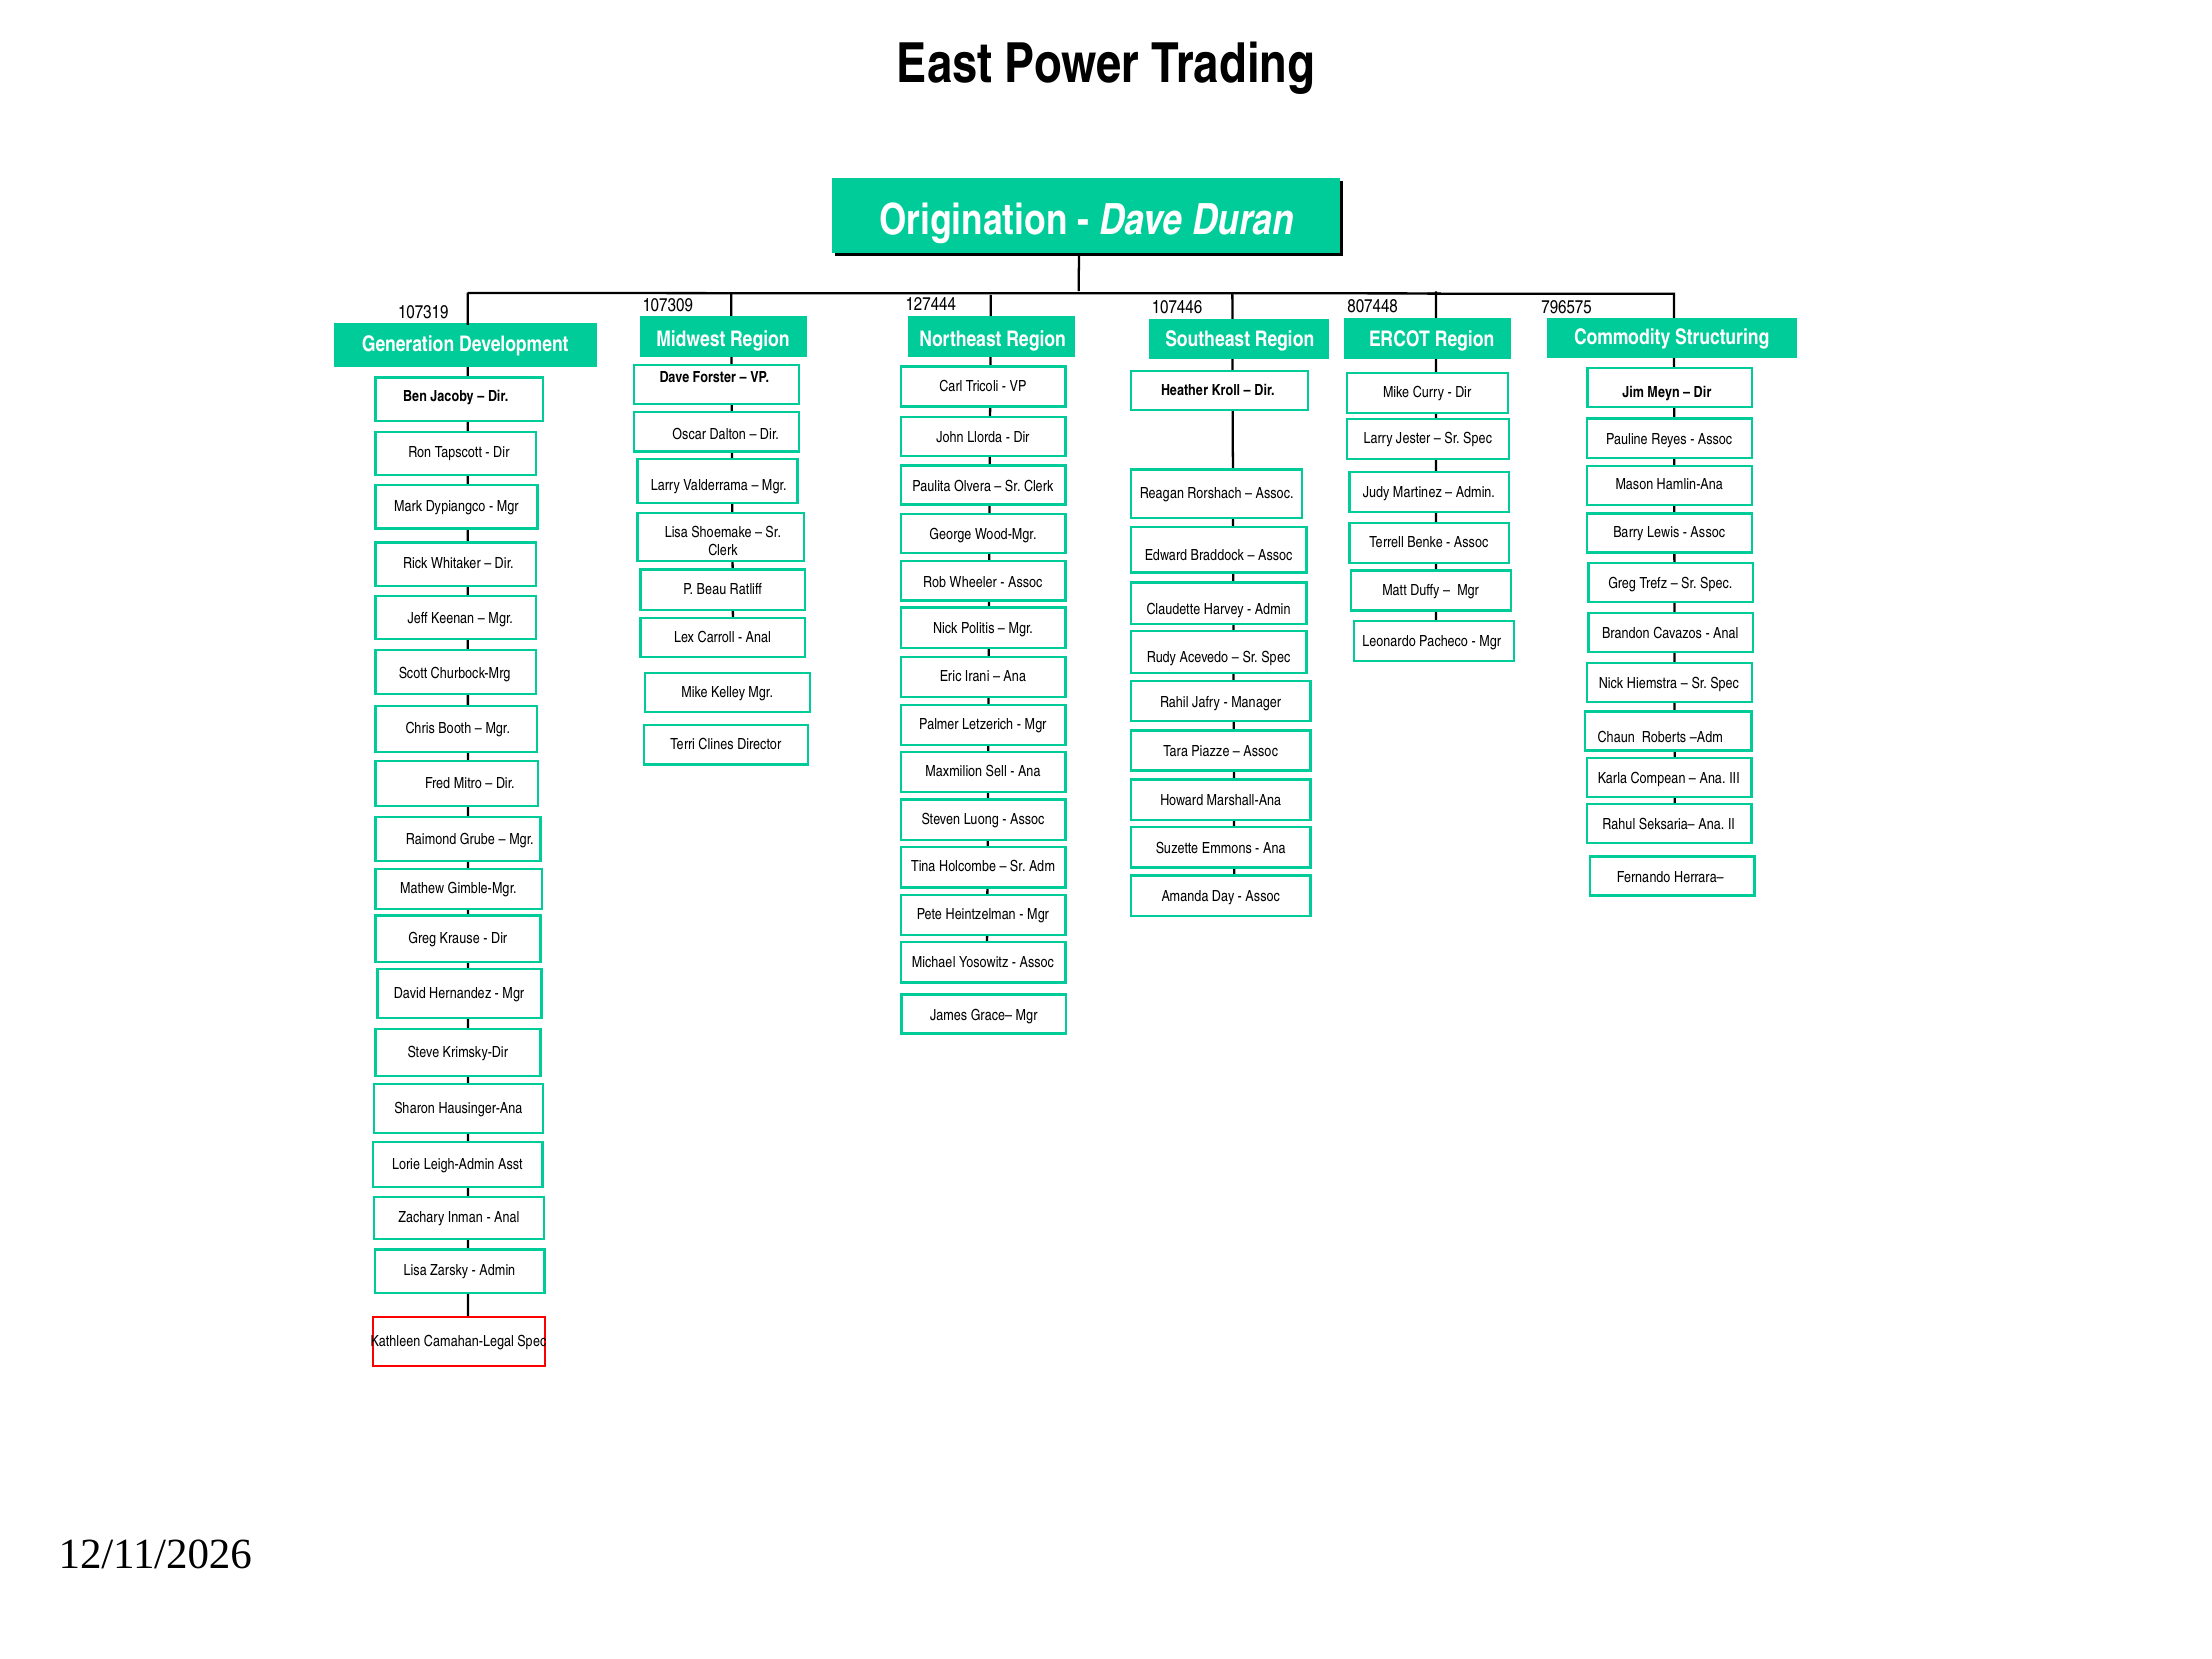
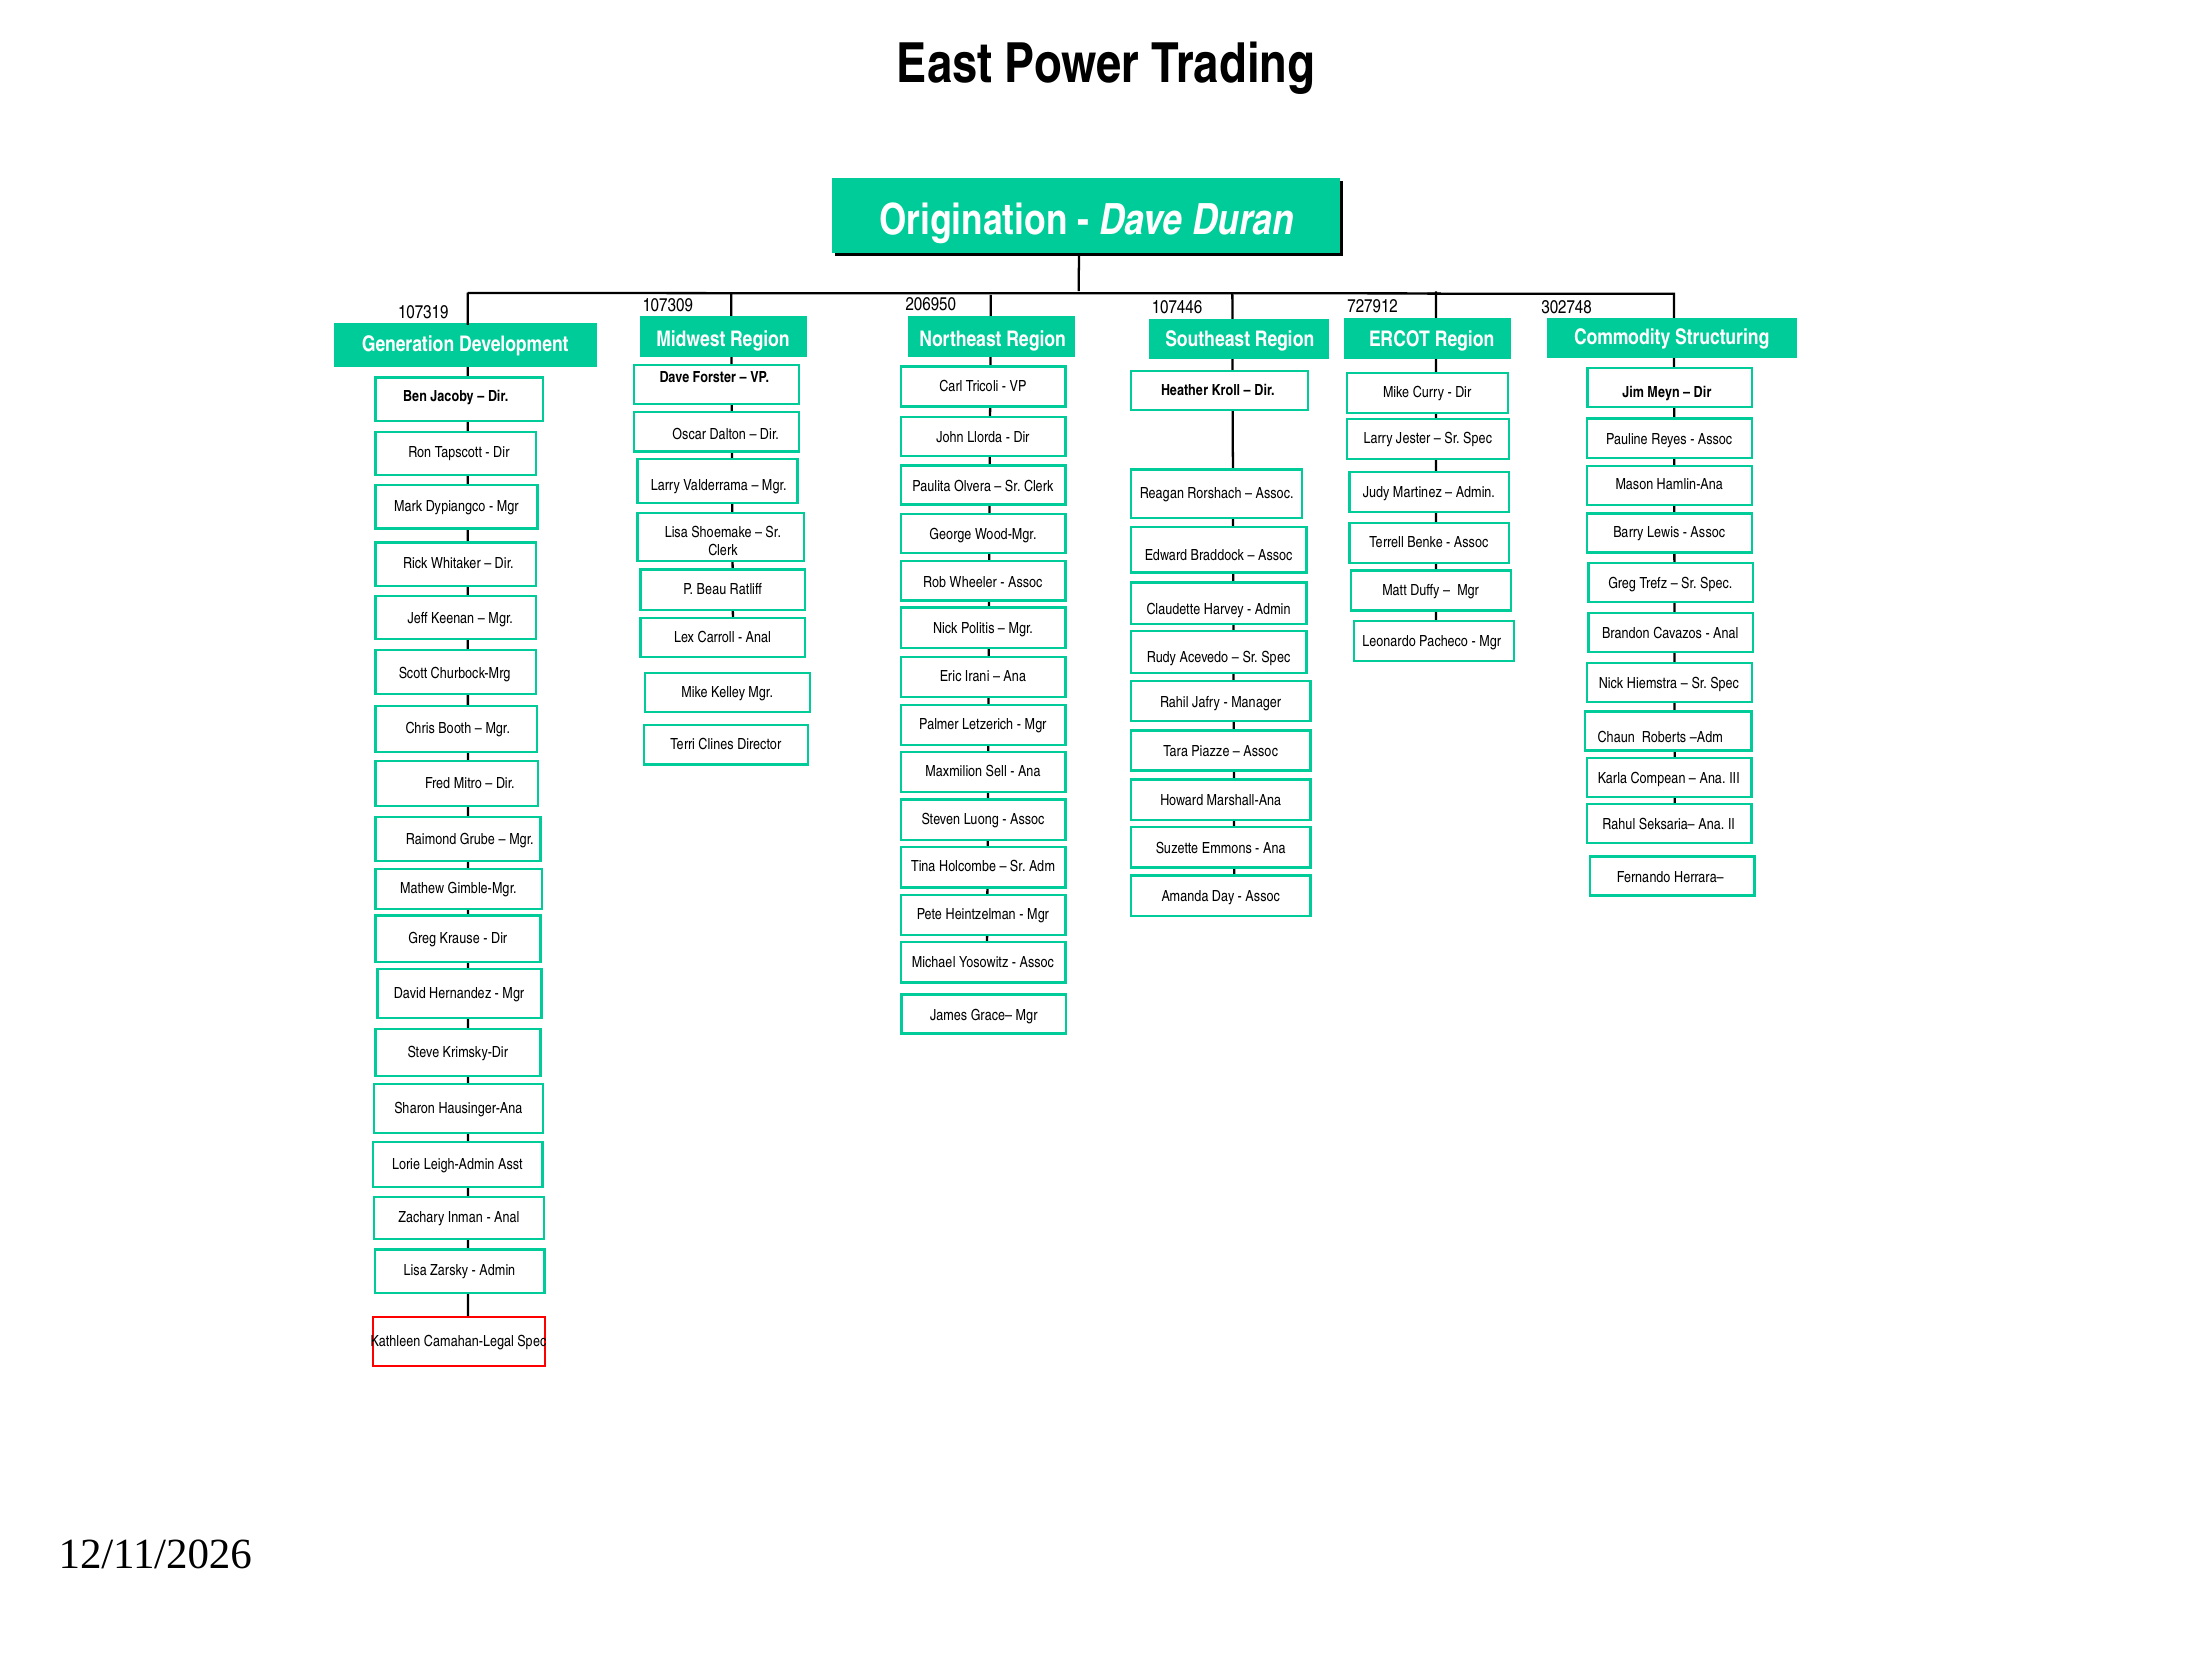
127444: 127444 -> 206950 (931, 305)
796575: 796575 -> 302748 (1567, 308)
807448: 807448 -> 727912 (1373, 307)
